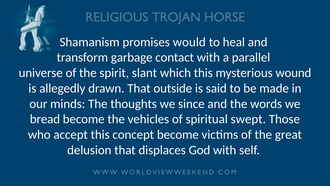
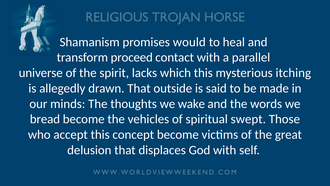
garbage: garbage -> proceed (132, 57)
slant: slant -> lacks (145, 73)
wound: wound -> itching (293, 73)
since: since -> wake (191, 104)
